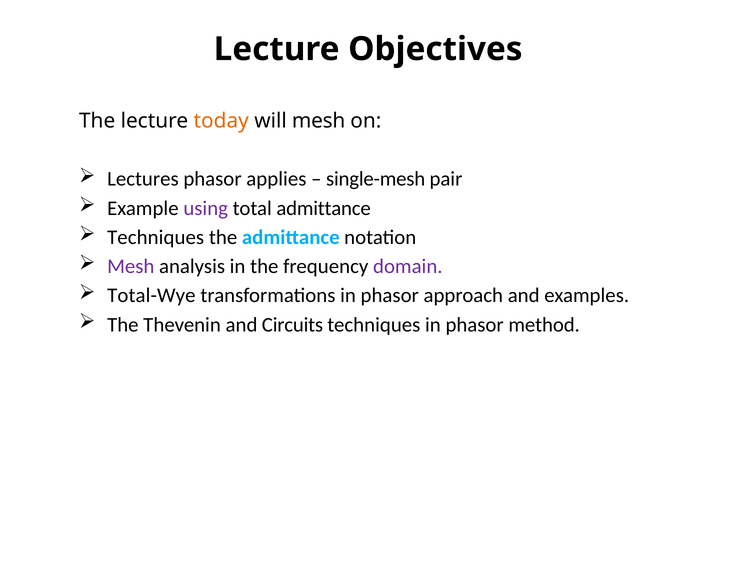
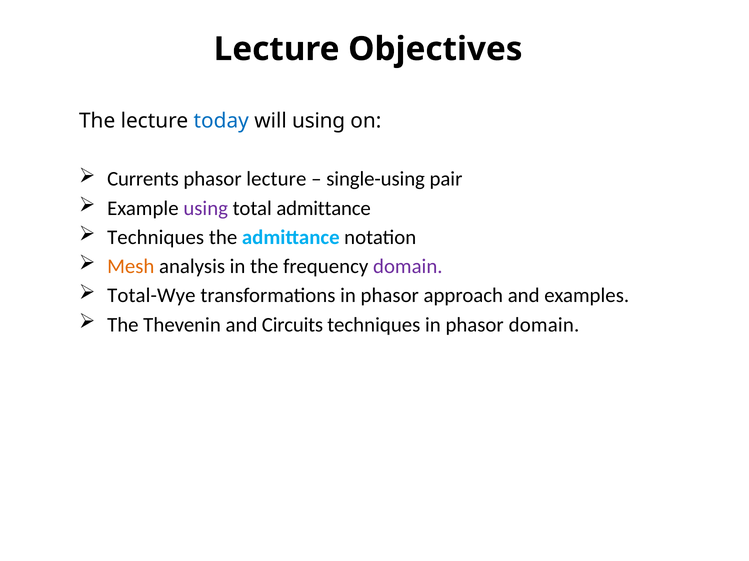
today colour: orange -> blue (221, 121)
will mesh: mesh -> using (319, 121)
Lectures: Lectures -> Currents (143, 179)
phasor applies: applies -> lecture (276, 179)
single-mesh: single-mesh -> single-using (376, 179)
Mesh colour: purple -> orange (131, 267)
phasor method: method -> domain (544, 325)
